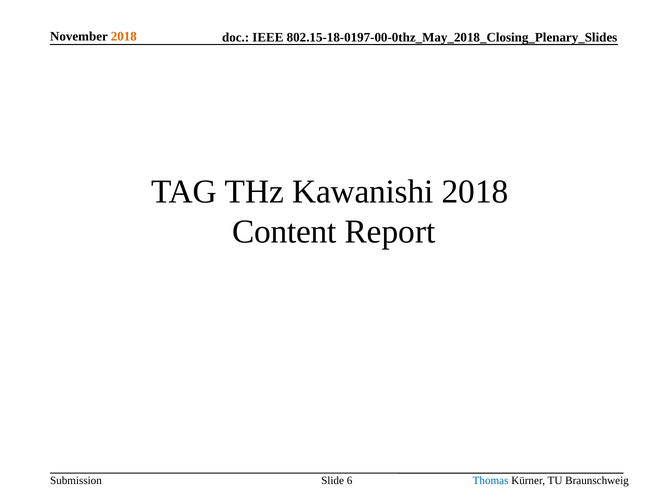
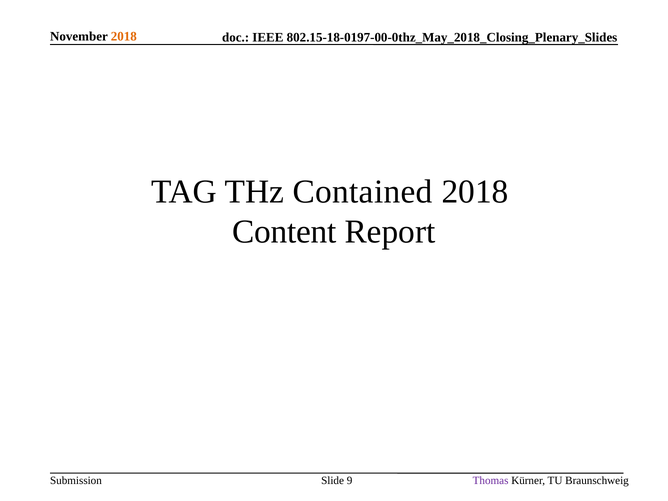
Kawanishi: Kawanishi -> Contained (363, 192)
Thomas colour: blue -> purple (491, 480)
6: 6 -> 9 (350, 480)
